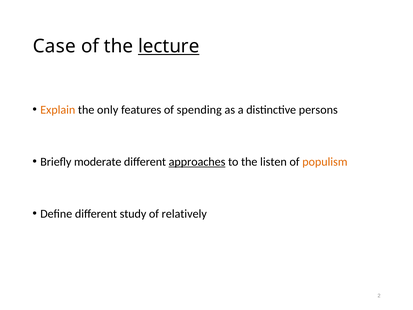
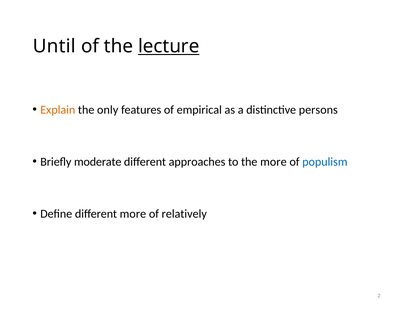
Case: Case -> Until (54, 46)
spending: spending -> empirical (199, 110)
approaches underline: present -> none (197, 162)
the listen: listen -> more (273, 162)
populism colour: orange -> blue (325, 162)
different study: study -> more (133, 214)
